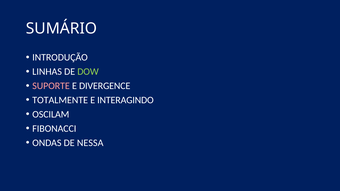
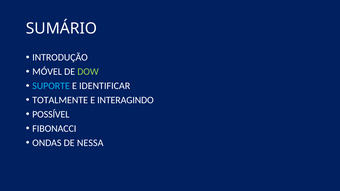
LINHAS: LINHAS -> MÓVEL (47, 72)
SUPORTE colour: pink -> light blue (51, 86)
DIVERGENCE: DIVERGENCE -> IDENTIFICAR (105, 86)
OSCILAM: OSCILAM -> POSSÍVEL (51, 115)
